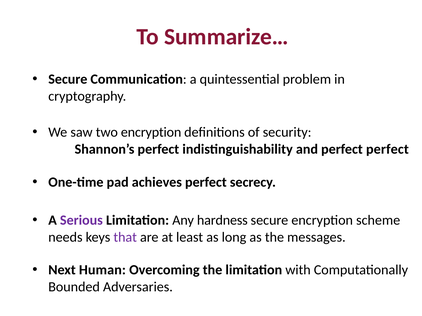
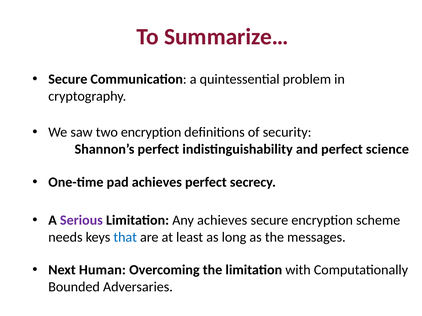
perfect perfect: perfect -> science (387, 149)
Any hardness: hardness -> achieves (222, 221)
that colour: purple -> blue (125, 237)
